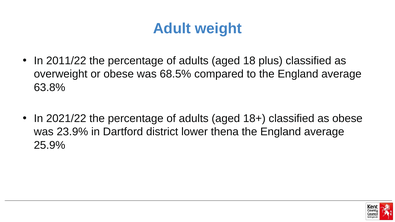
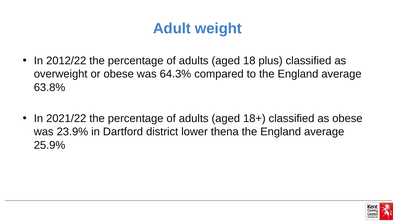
2011/22: 2011/22 -> 2012/22 (66, 61)
68.5%: 68.5% -> 64.3% (175, 74)
